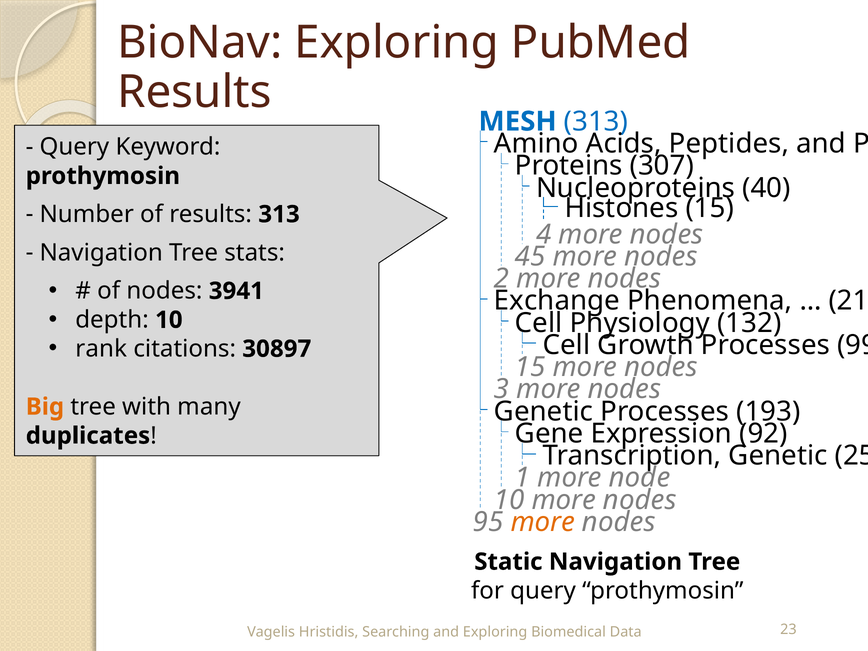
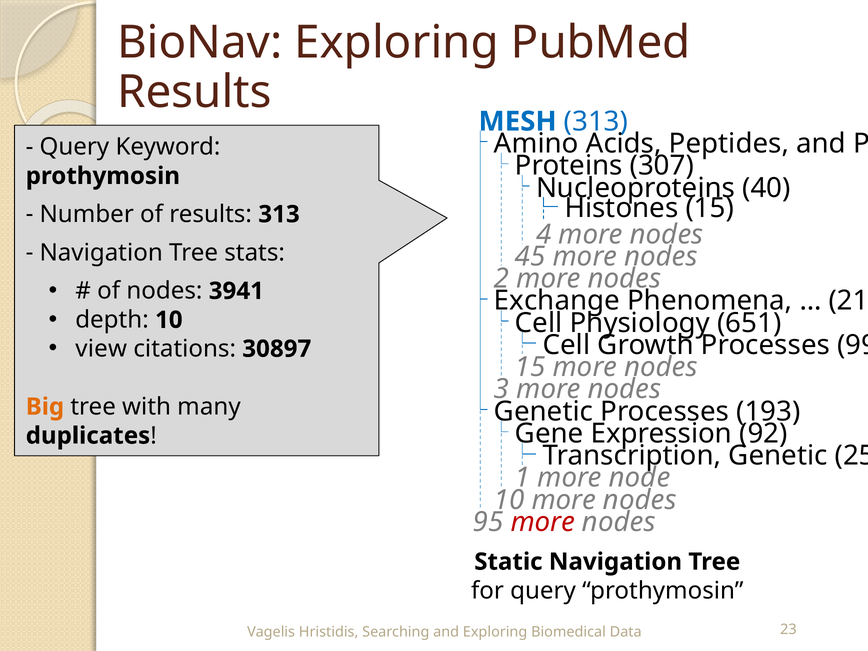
132: 132 -> 651 (749, 323)
rank: rank -> view (101, 349)
more colour: orange -> red (543, 522)
